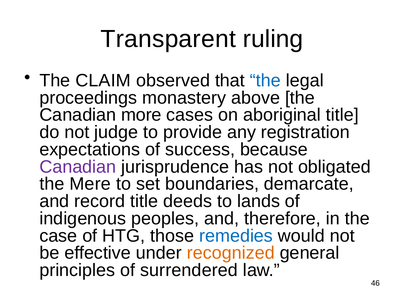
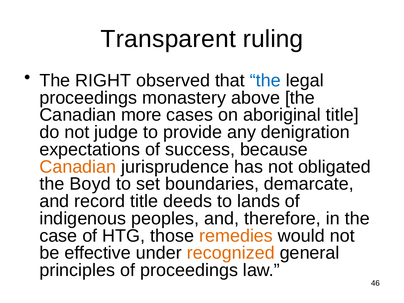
CLAIM: CLAIM -> RIGHT (103, 81)
registration: registration -> denigration (305, 132)
Canadian colour: purple -> orange (78, 167)
Mere: Mere -> Boyd (90, 184)
remedies colour: blue -> orange (236, 236)
of surrendered: surrendered -> proceedings (189, 270)
